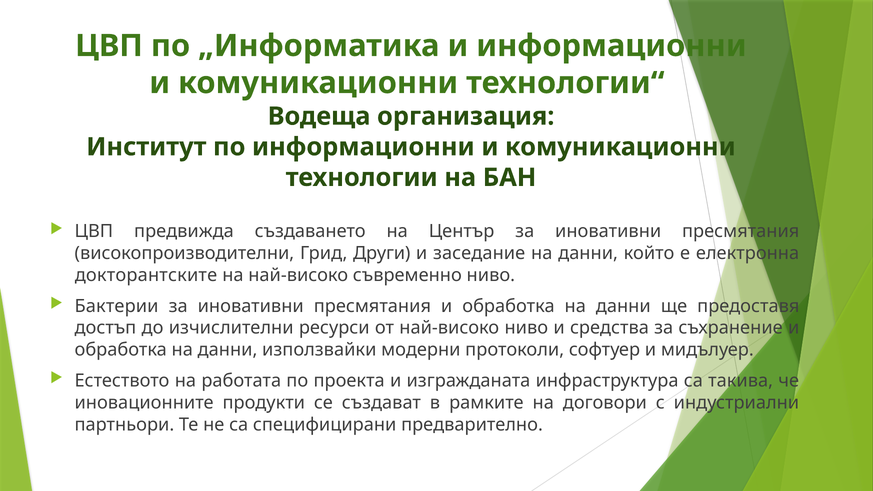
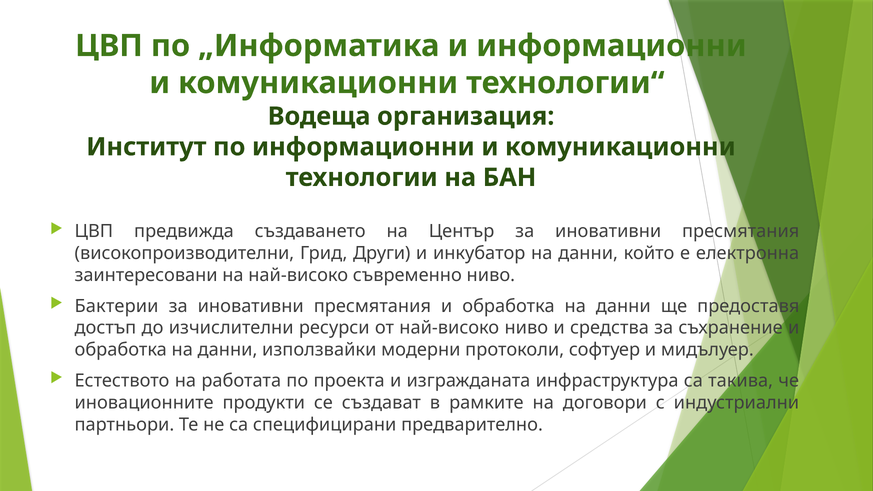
заседание: заседание -> инкубатор (479, 253)
докторантските: докторантските -> заинтересовани (146, 275)
